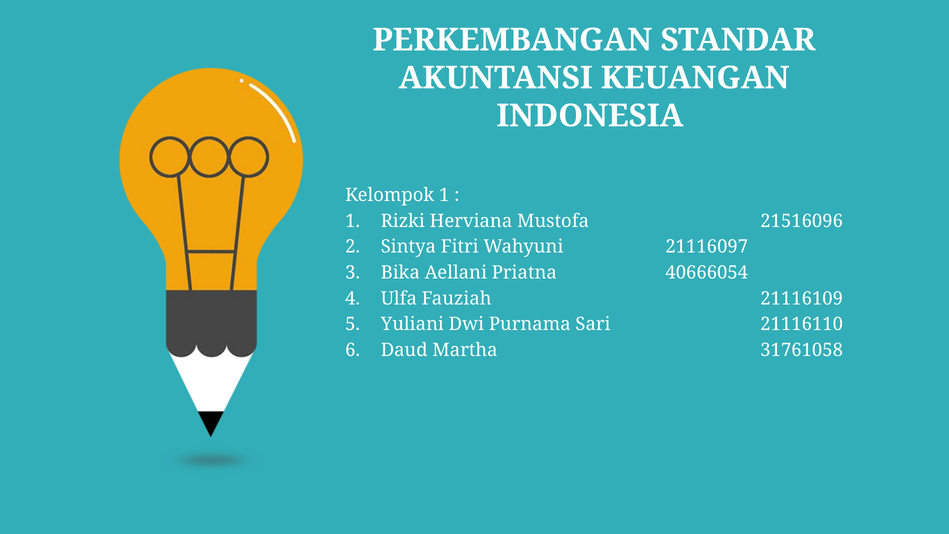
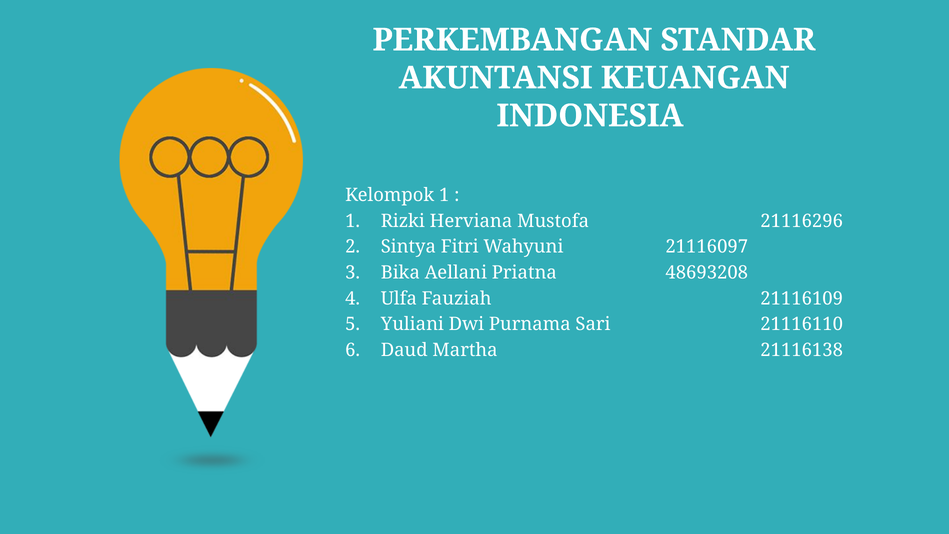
21516096: 21516096 -> 21116296 (802, 221)
40666054: 40666054 -> 48693208 (707, 273)
31761058: 31761058 -> 21116138 (802, 350)
